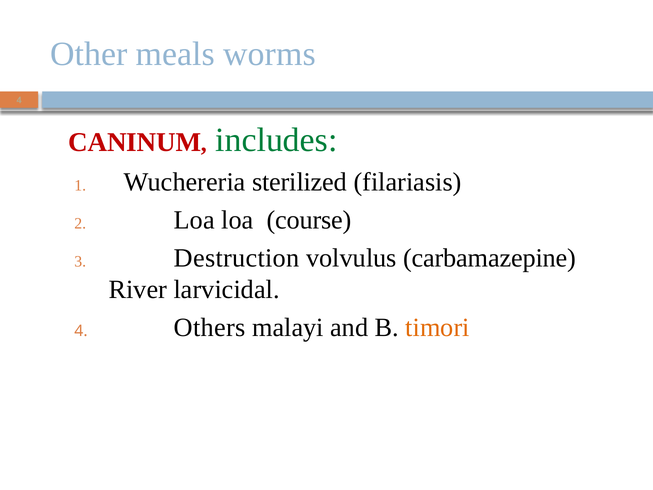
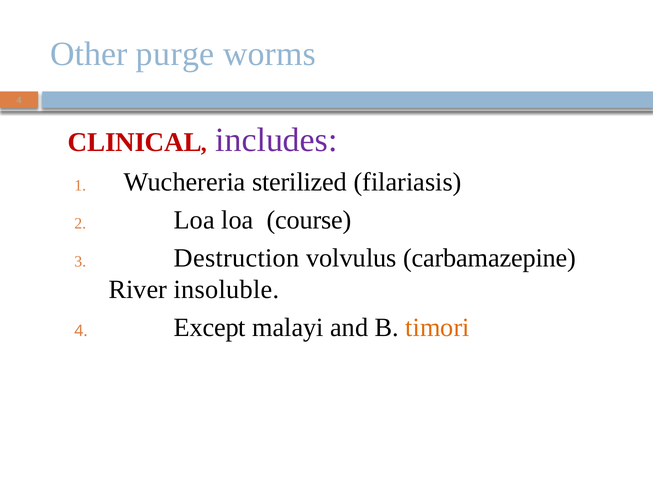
meals: meals -> purge (175, 54)
CANINUM: CANINUM -> CLINICAL (135, 142)
includes colour: green -> purple (276, 140)
larvicidal: larvicidal -> insoluble (227, 289)
Others: Others -> Except (210, 327)
